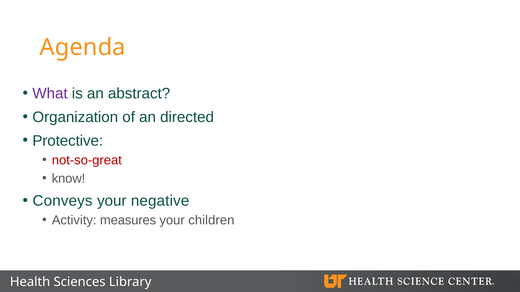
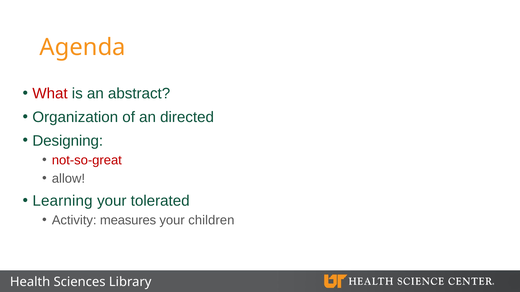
What colour: purple -> red (50, 94)
Protective: Protective -> Designing (68, 141)
know: know -> allow (68, 179)
Conveys: Conveys -> Learning (63, 201)
negative: negative -> tolerated (160, 201)
